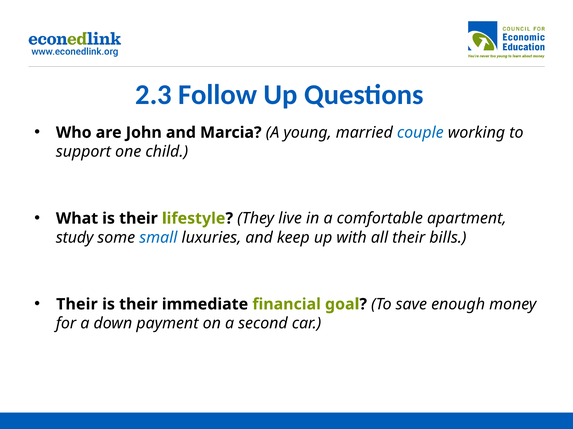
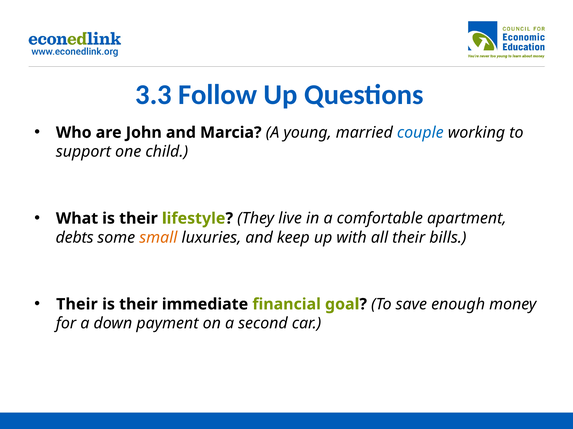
2.3: 2.3 -> 3.3 (153, 95)
study: study -> debts (75, 238)
small colour: blue -> orange (158, 238)
